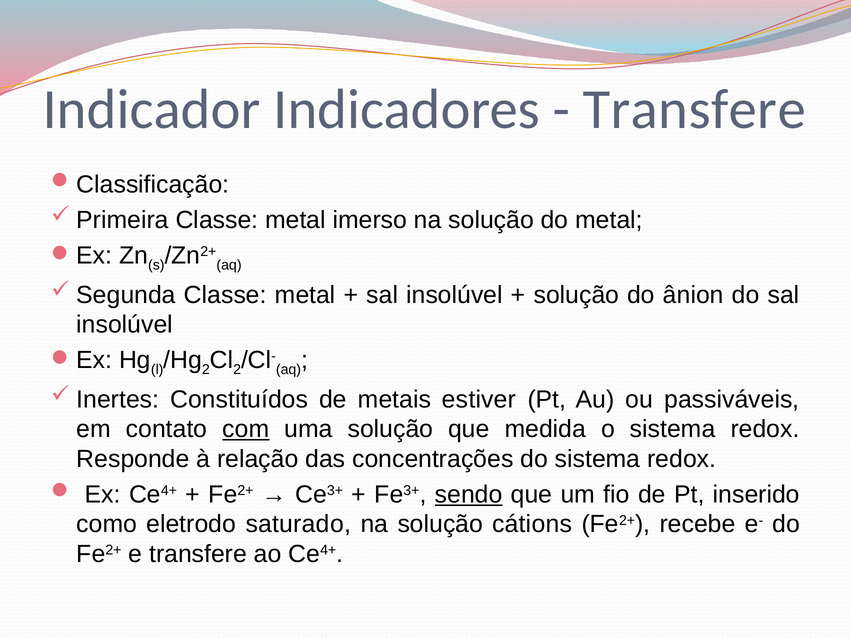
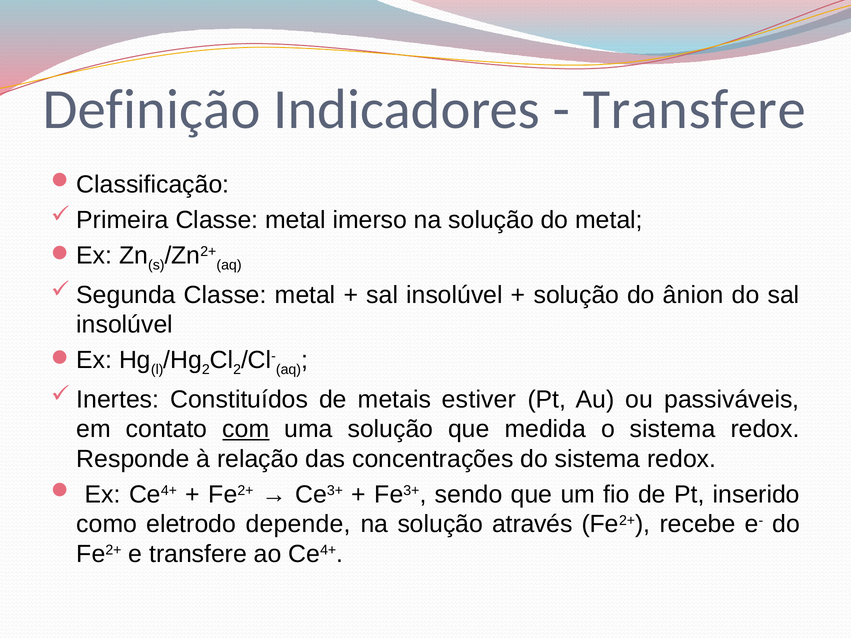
Indicador: Indicador -> Definição (152, 110)
sendo underline: present -> none (469, 495)
saturado: saturado -> depende (298, 524)
cátions: cátions -> através (532, 524)
